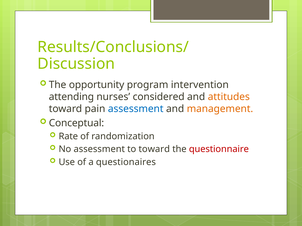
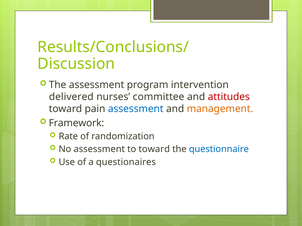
The opportunity: opportunity -> assessment (97, 85)
attending: attending -> delivered (71, 97)
considered: considered -> committee (159, 97)
attitudes colour: orange -> red (229, 97)
Conceptual: Conceptual -> Framework (76, 123)
questionnaire colour: red -> blue (219, 150)
